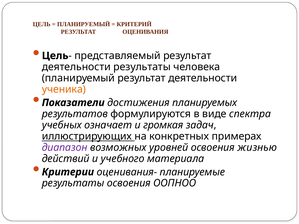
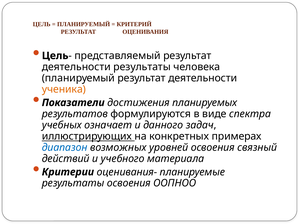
громкая: громкая -> данного (163, 125)
диапазон colour: purple -> blue (65, 148)
жизнью: жизнью -> связный (257, 148)
